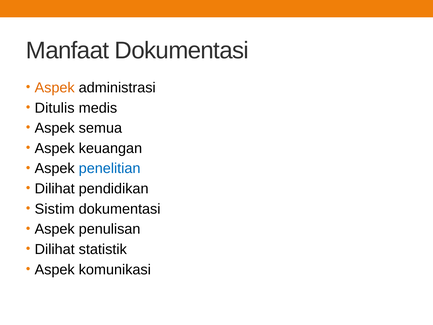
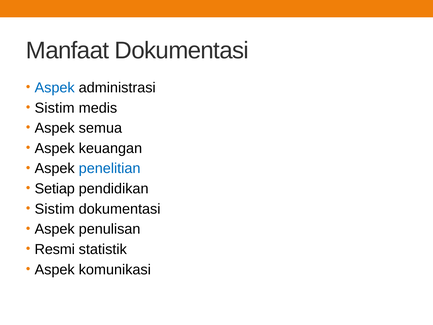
Aspek colour: orange -> blue (55, 88)
Ditulis: Ditulis -> Sistim (55, 108)
Dilihat: Dilihat -> Setiap (55, 189)
Dilihat: Dilihat -> Resmi (55, 249)
